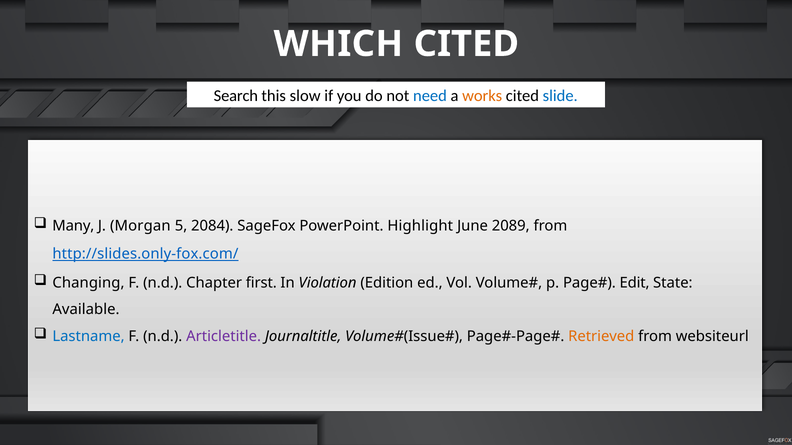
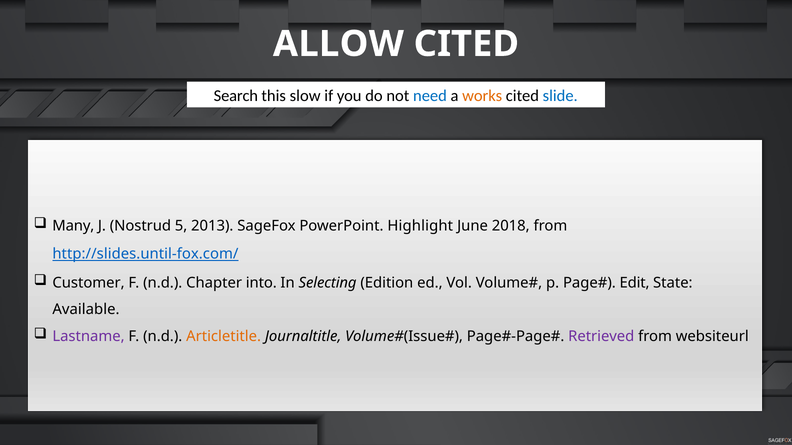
WHICH: WHICH -> ALLOW (338, 44)
Morgan: Morgan -> Nostrud (140, 226)
2084: 2084 -> 2013 (212, 226)
2089: 2089 -> 2018 (511, 226)
http://slides.only-fox.com/: http://slides.only-fox.com/ -> http://slides.until-fox.com/ (145, 254)
Changing: Changing -> Customer (89, 283)
first: first -> into (261, 283)
Violation: Violation -> Selecting (328, 283)
Lastname colour: blue -> purple (89, 337)
Articletitle colour: purple -> orange (224, 337)
Retrieved colour: orange -> purple (601, 337)
